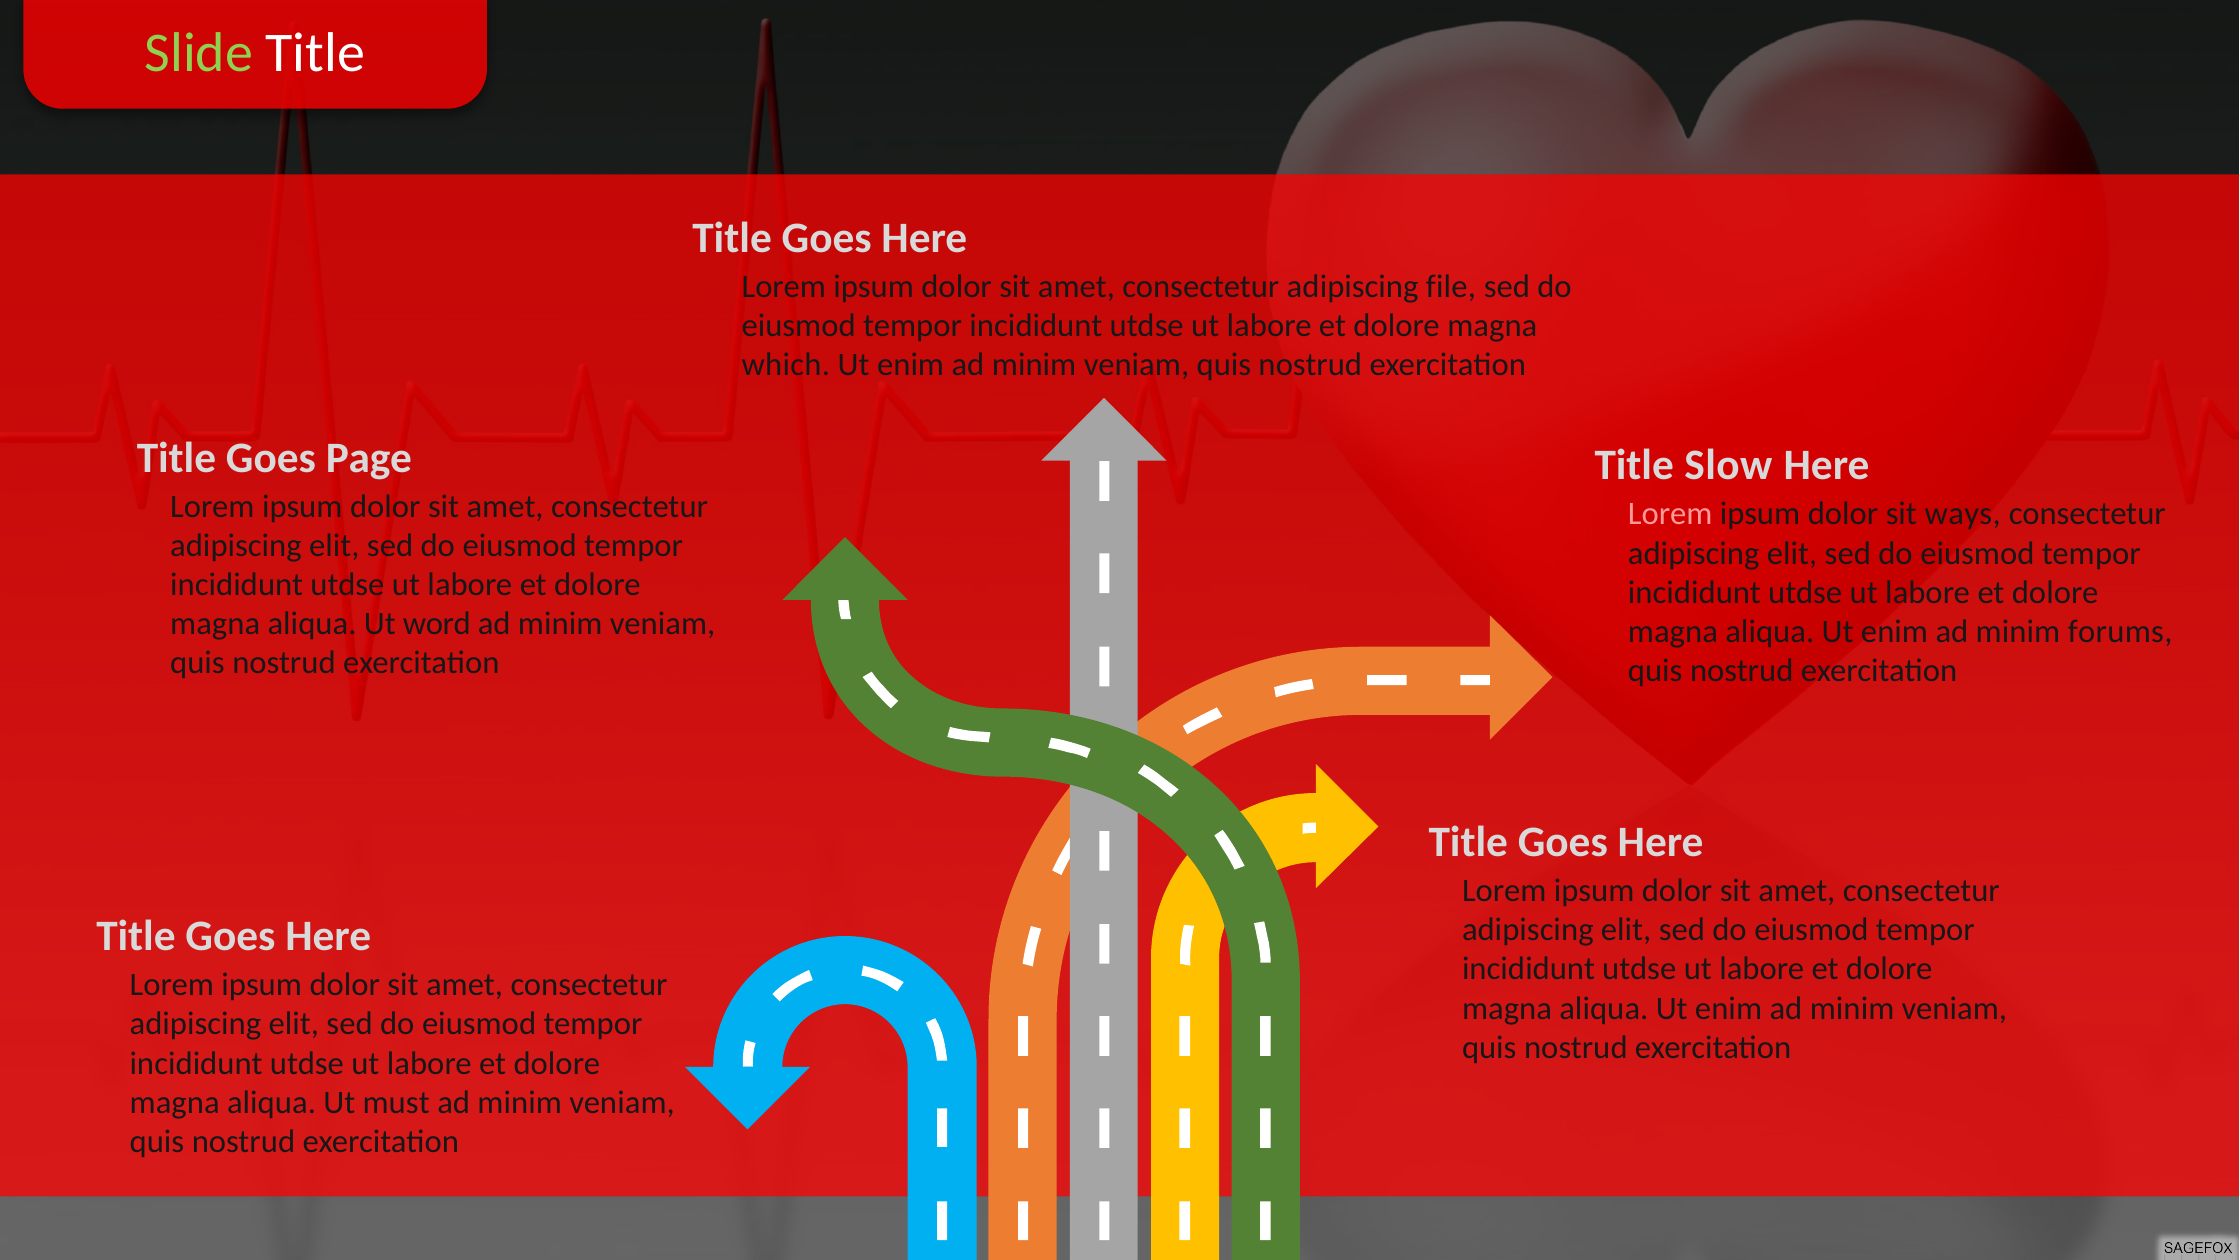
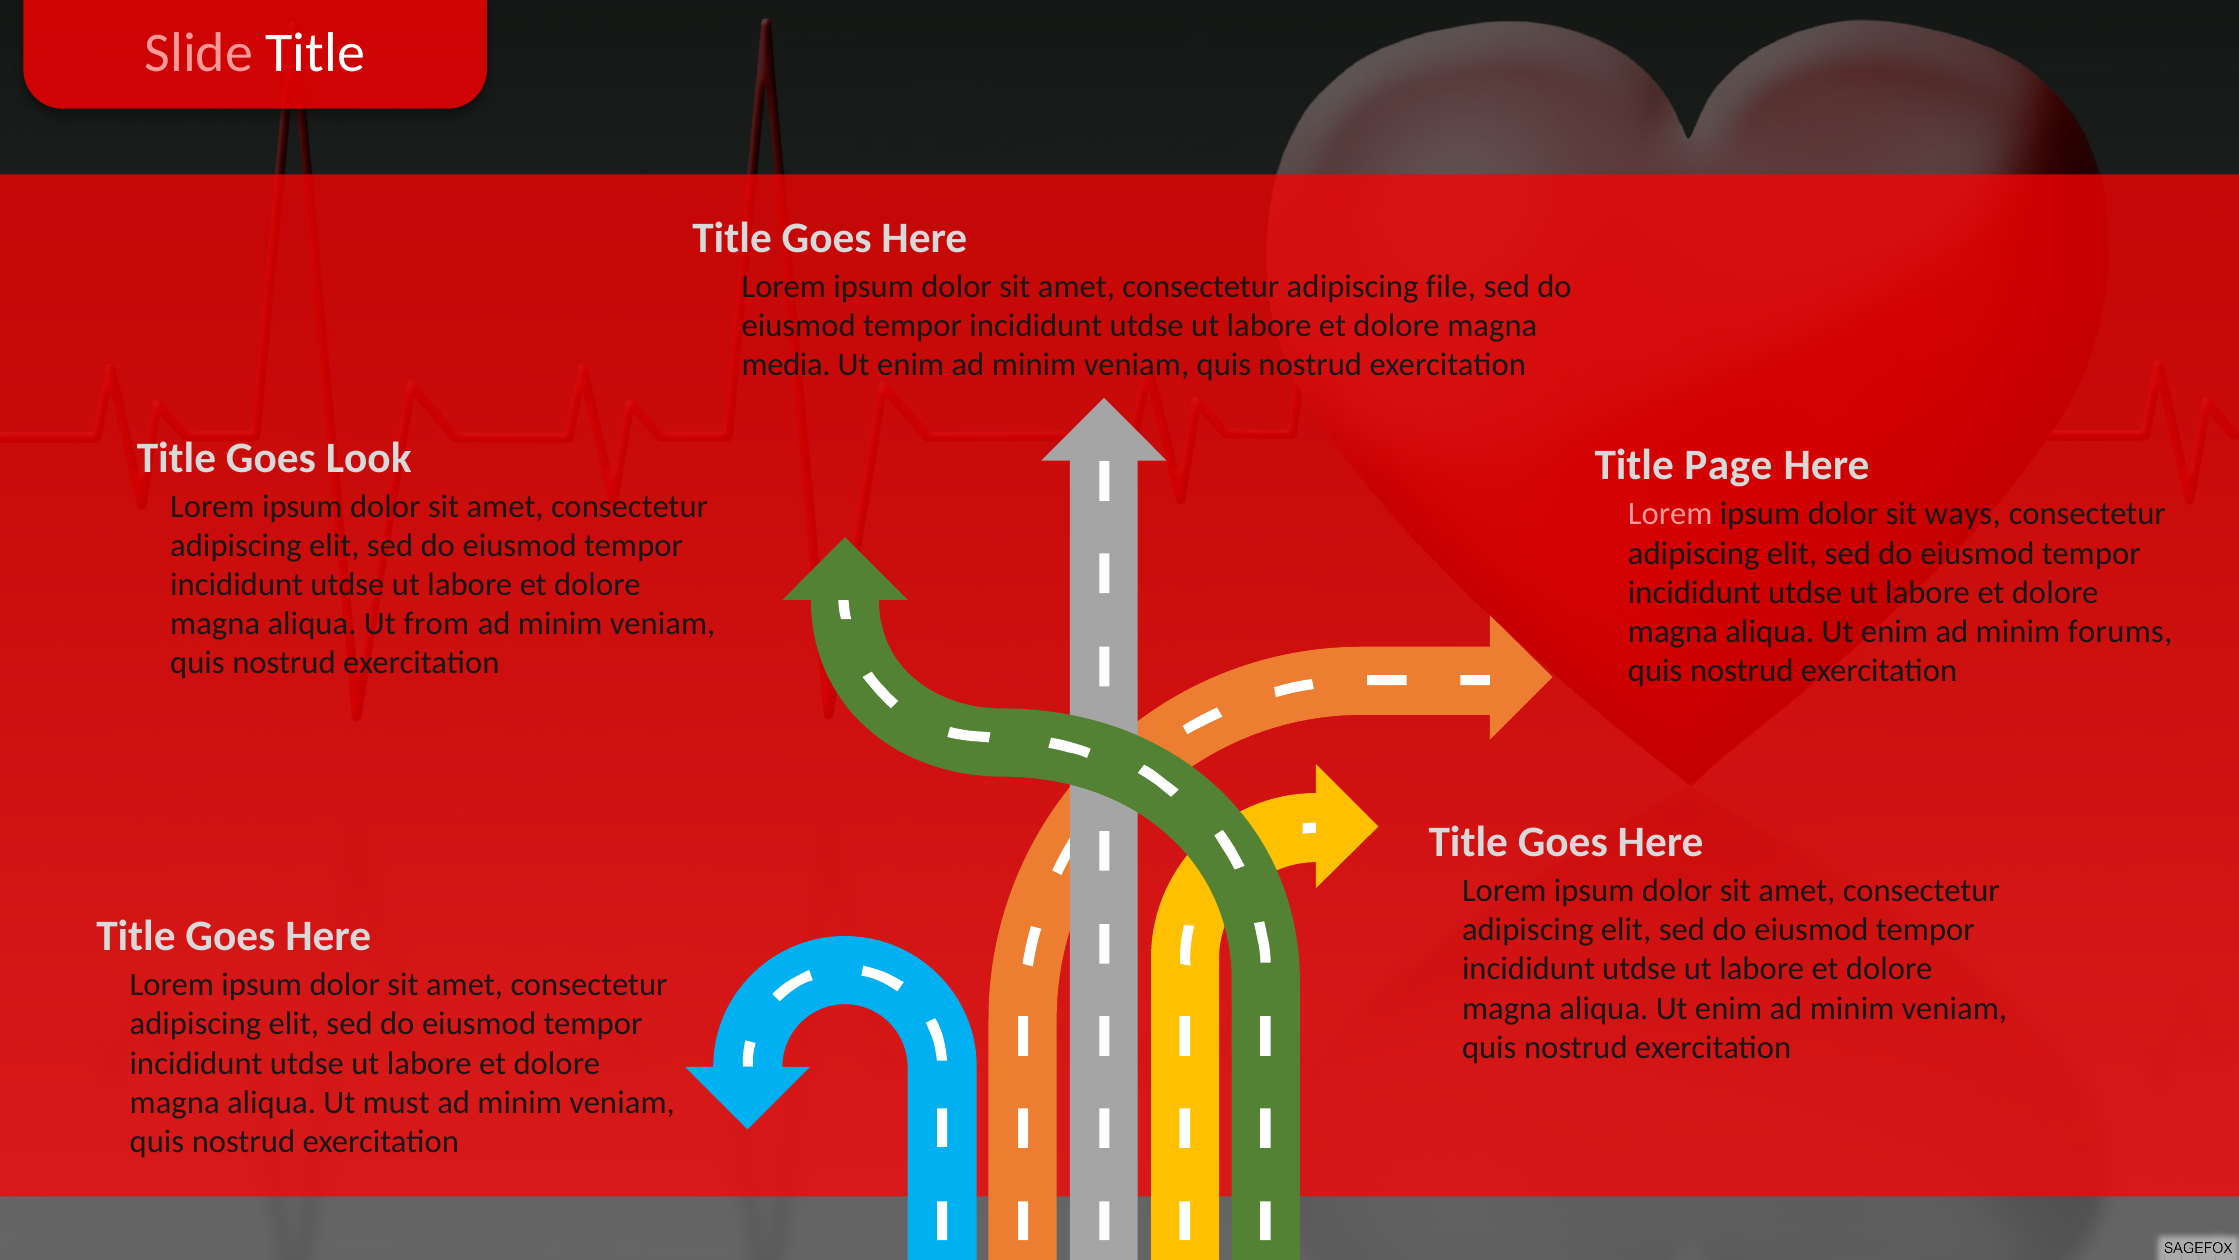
Slide colour: light green -> pink (199, 53)
which: which -> media (786, 365)
Page: Page -> Look (369, 458)
Slow: Slow -> Page (1728, 465)
word: word -> from (437, 624)
